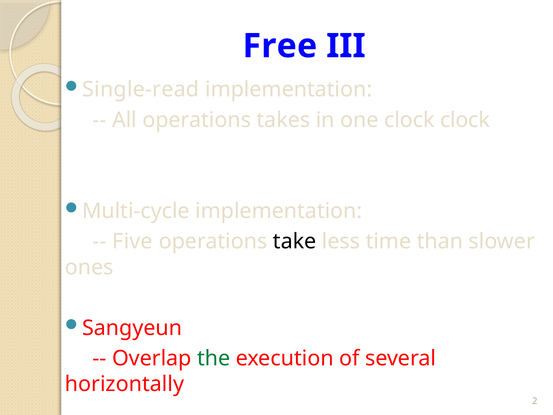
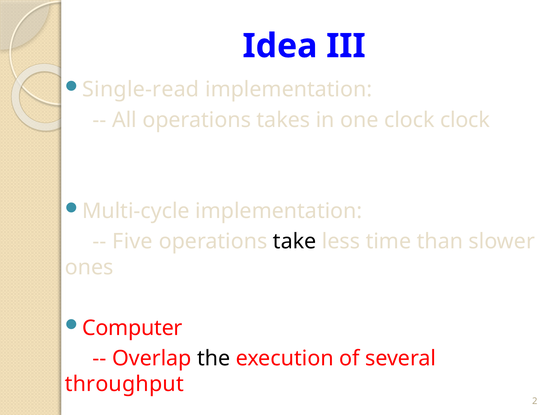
Free: Free -> Idea (280, 46)
Sangyeun: Sangyeun -> Computer (132, 328)
the colour: green -> black (214, 358)
horizontally: horizontally -> throughput (124, 384)
